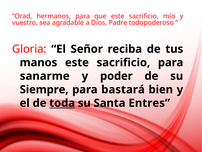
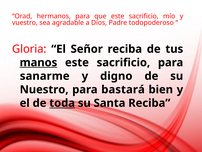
manos underline: none -> present (38, 62)
poder: poder -> digno (116, 76)
Siempre: Siempre -> Nuestro (44, 89)
Santa Entres: Entres -> Reciba (149, 103)
